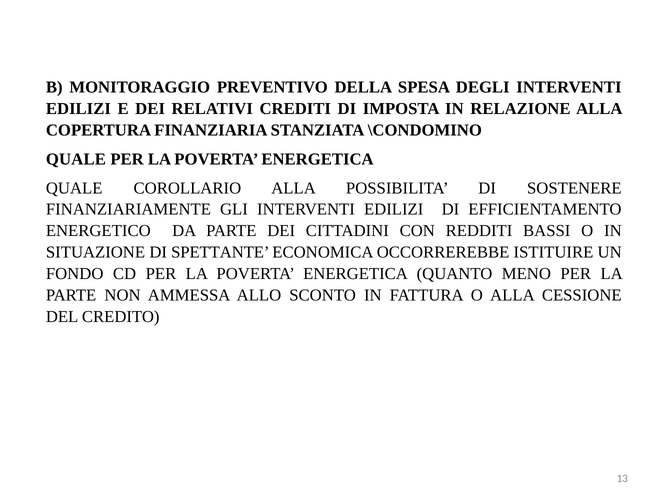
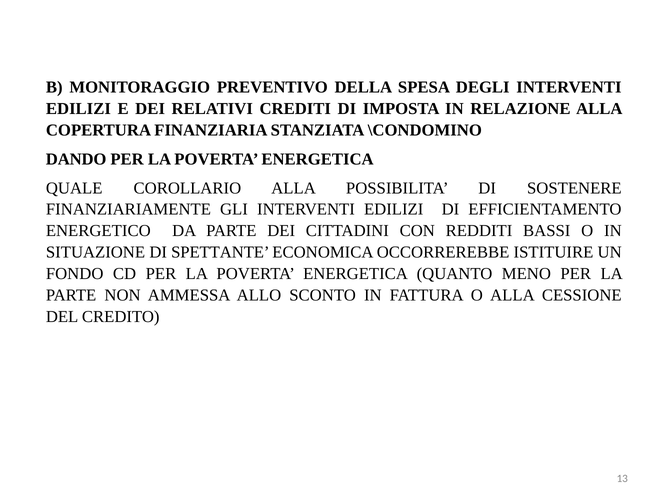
QUALE: QUALE -> DANDO (76, 159)
